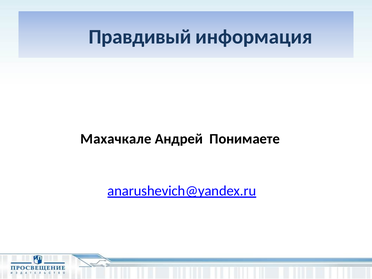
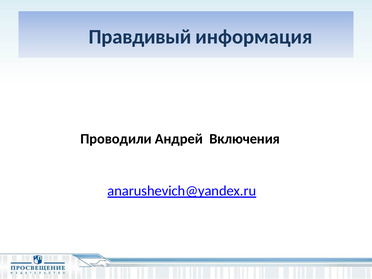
Махачкале: Махачкале -> Проводили (116, 139)
Понимаете: Понимаете -> Включения (245, 139)
